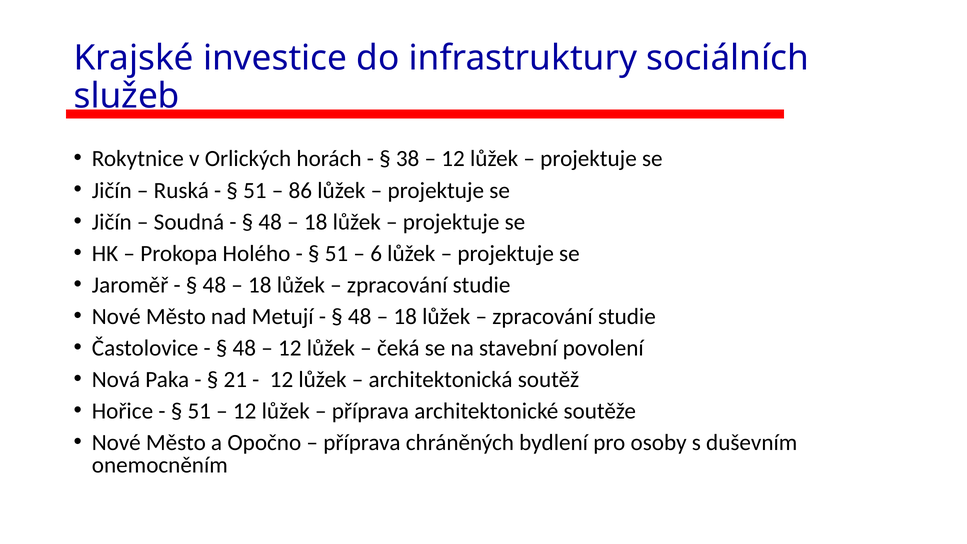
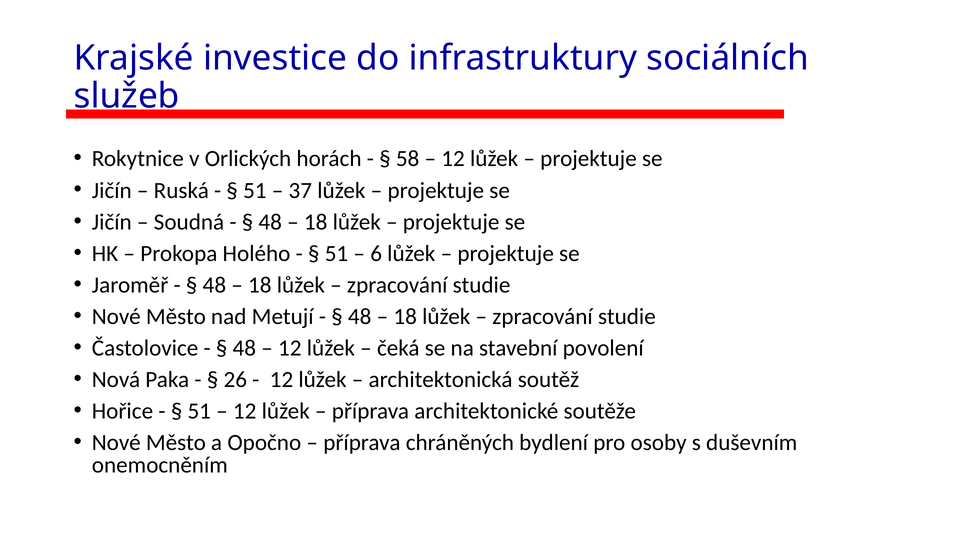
38: 38 -> 58 (408, 159)
86: 86 -> 37 (300, 190)
21: 21 -> 26 (235, 380)
